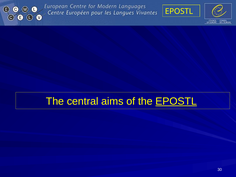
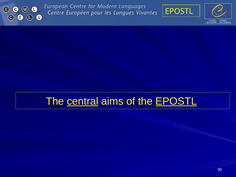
central underline: none -> present (83, 101)
